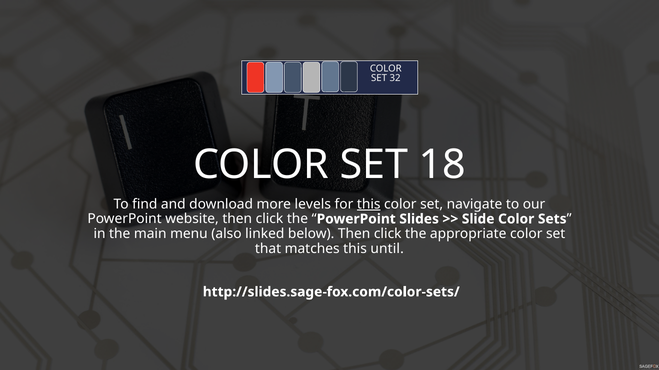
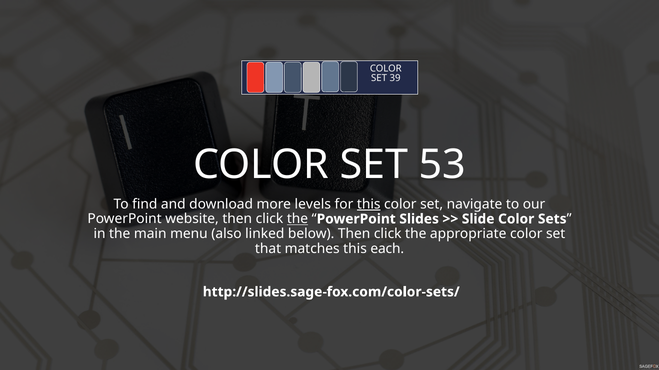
32: 32 -> 39 (395, 78)
18: 18 -> 53 (442, 165)
the underline: none -> present (297, 219)
until: until -> each (387, 249)
